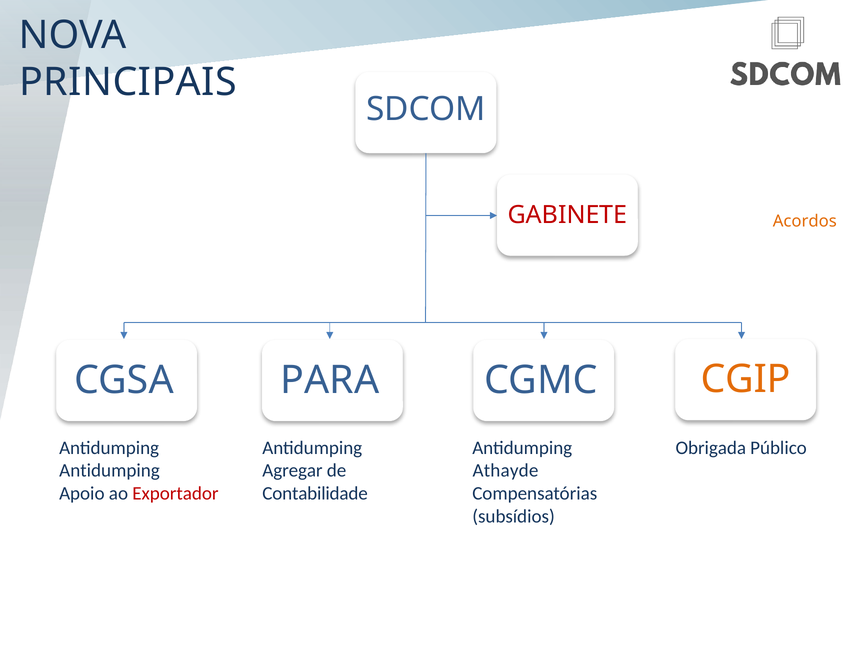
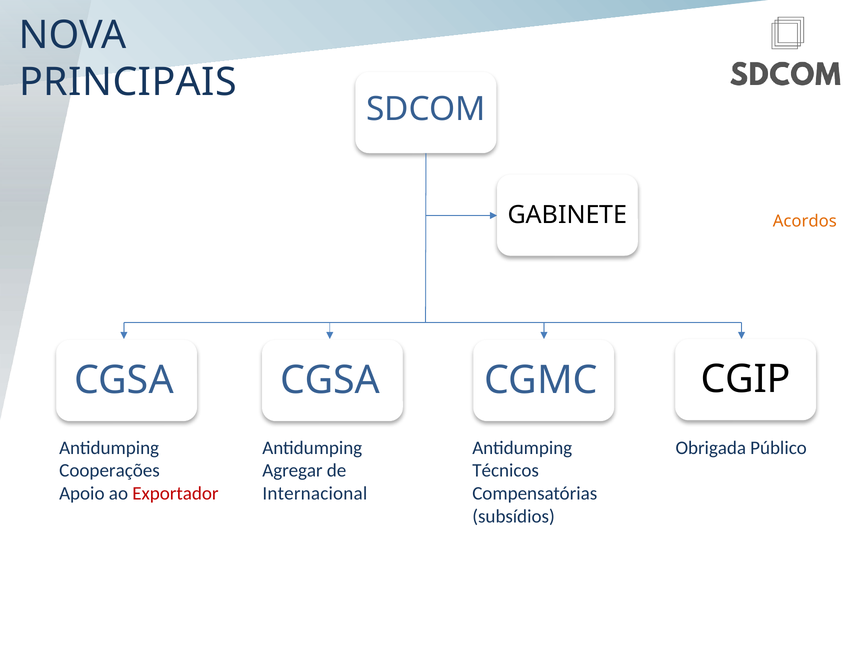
GABINETE colour: red -> black (567, 215)
CGSA PARA: PARA -> CGSA (330, 380)
CGIP colour: orange -> black (746, 379)
Antidumping: Antidumping -> Cooperações (110, 471)
Athayde: Athayde -> Técnicos (506, 471)
Contabilidade: Contabilidade -> Internacional (315, 494)
